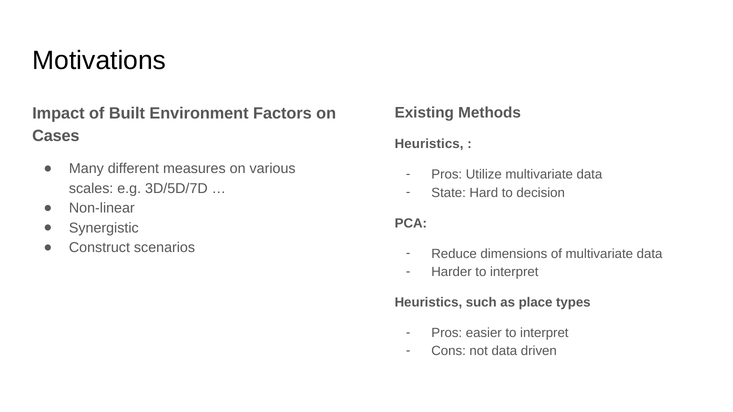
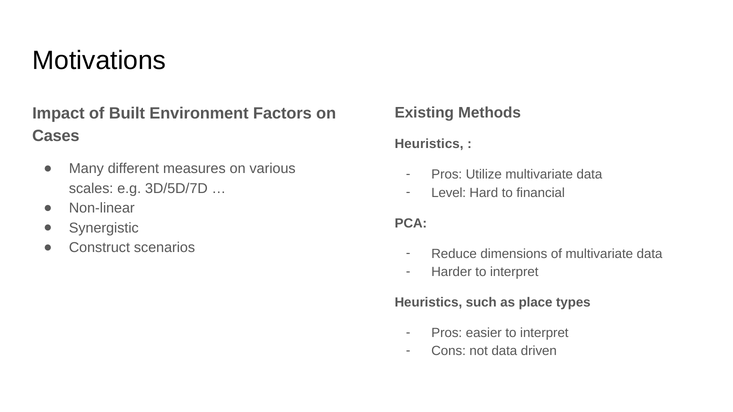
State: State -> Level (449, 193)
decision: decision -> financial (541, 193)
